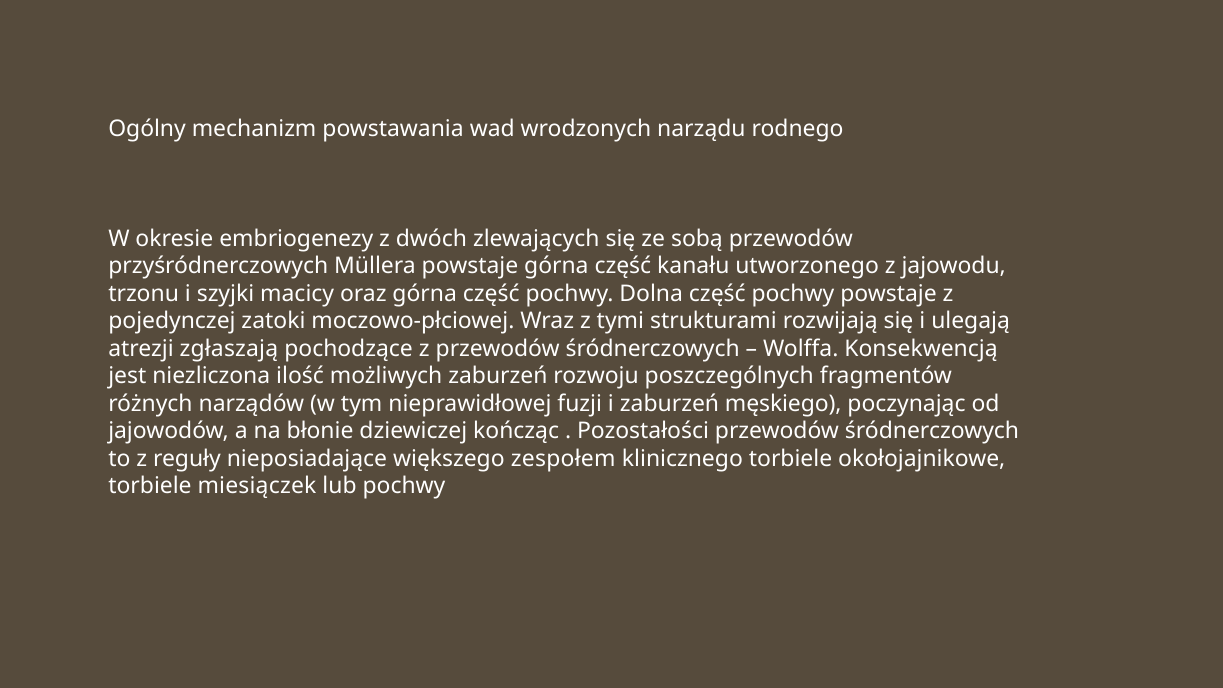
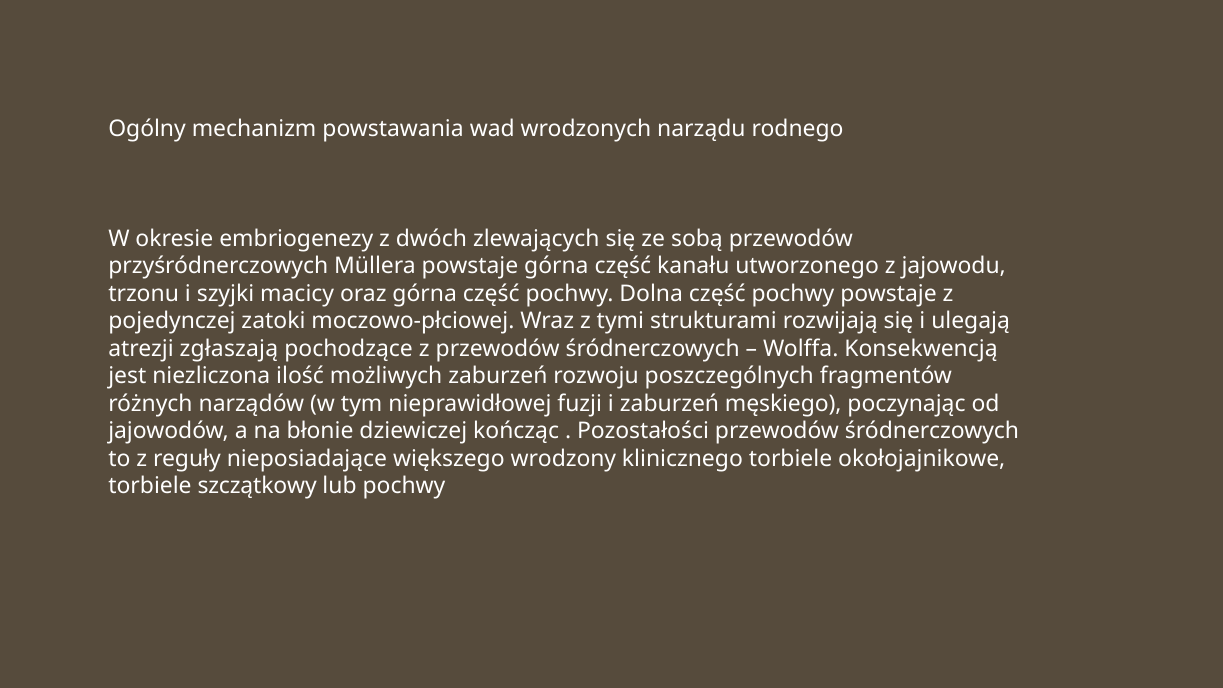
zespołem: zespołem -> wrodzony (563, 459)
miesiączek: miesiączek -> szczątkowy (257, 486)
